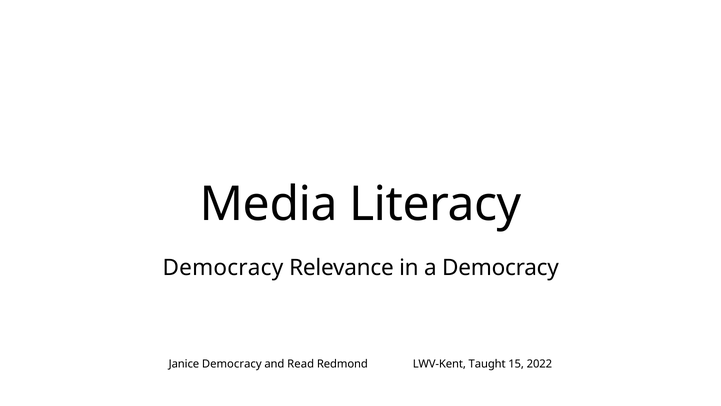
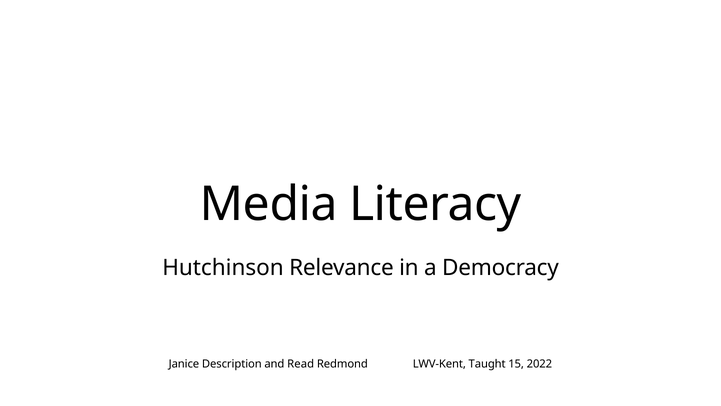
Democracy: Democracy -> Hutchinson (223, 267)
Janice Democracy: Democracy -> Description (232, 363)
